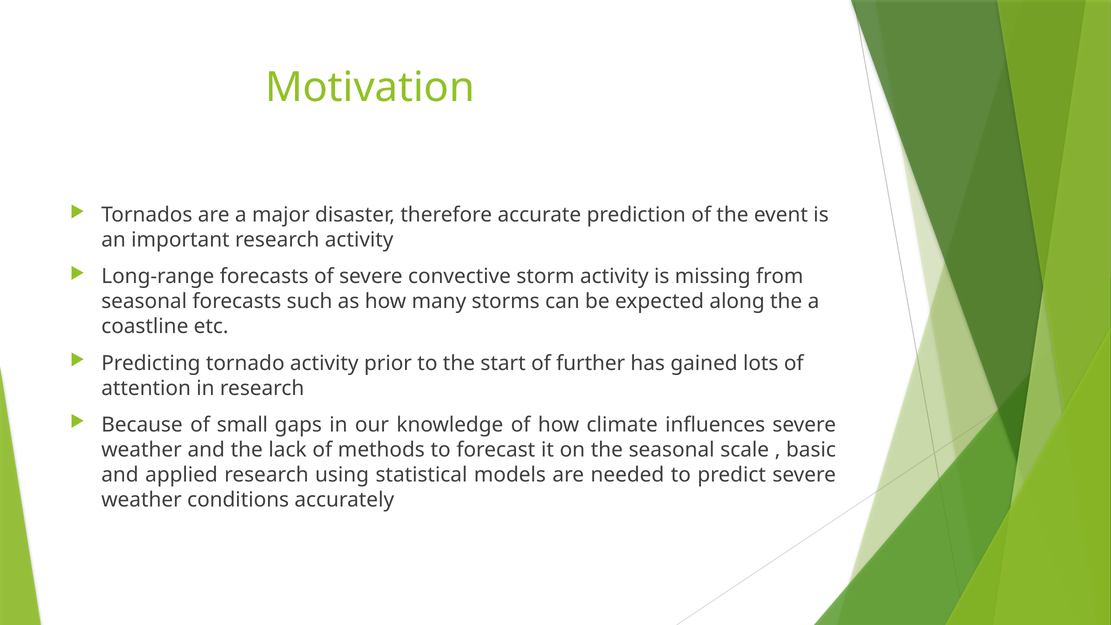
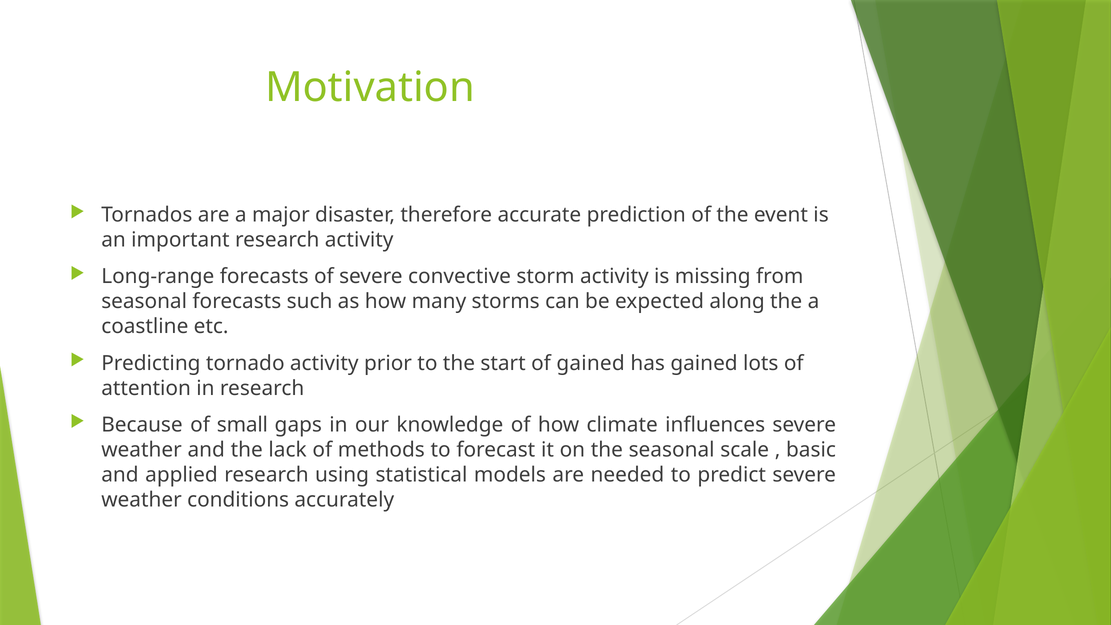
of further: further -> gained (591, 363)
